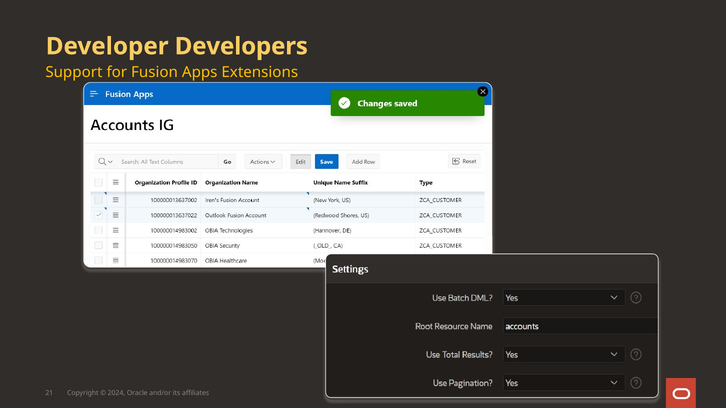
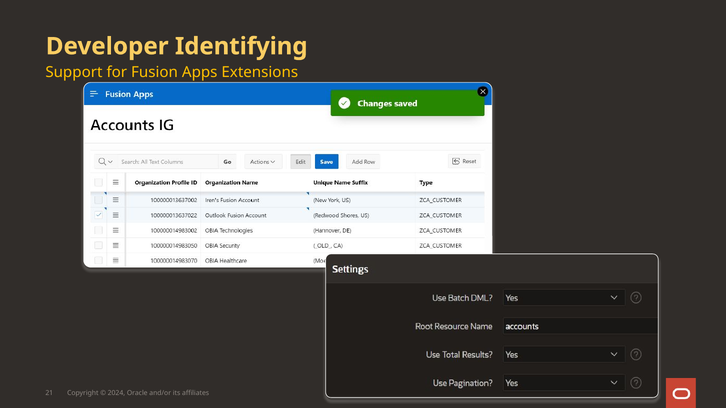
Developers: Developers -> Identifying (241, 46)
